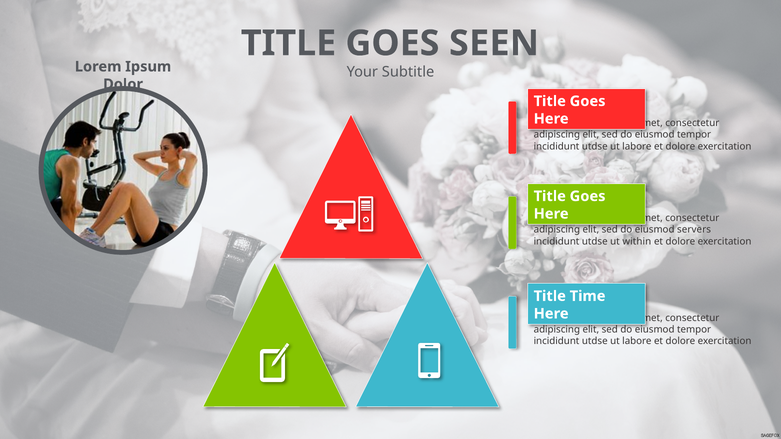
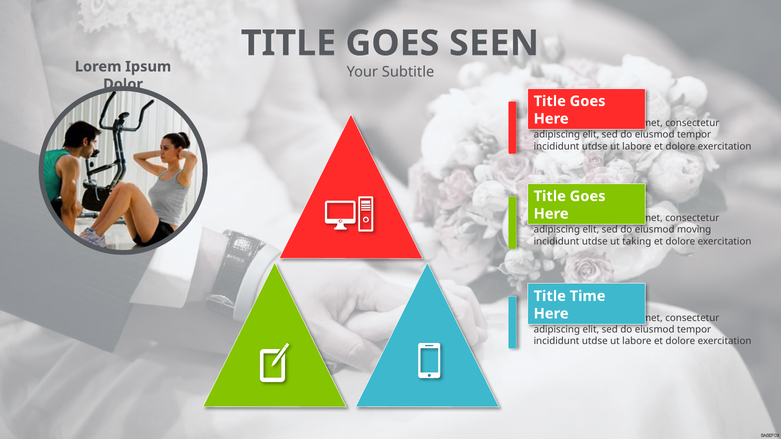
servers: servers -> moving (694, 230)
within: within -> taking (637, 242)
